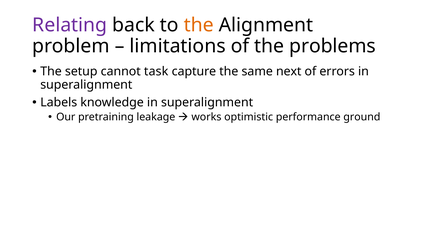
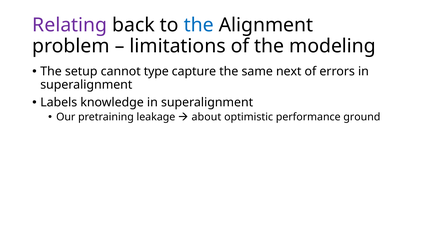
the colour: orange -> blue (199, 25)
problems: problems -> modeling (333, 46)
task: task -> type (156, 72)
works: works -> about (206, 117)
